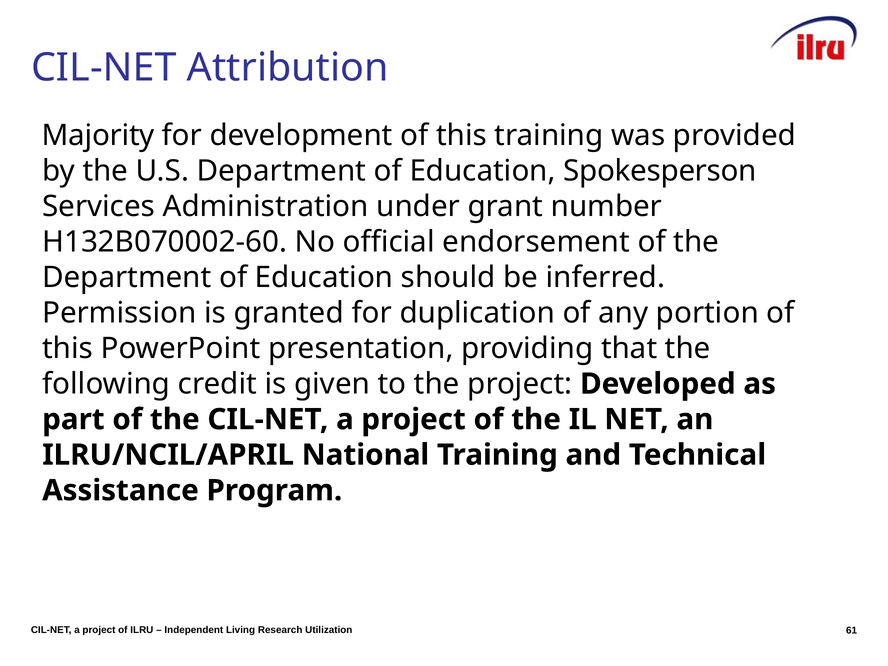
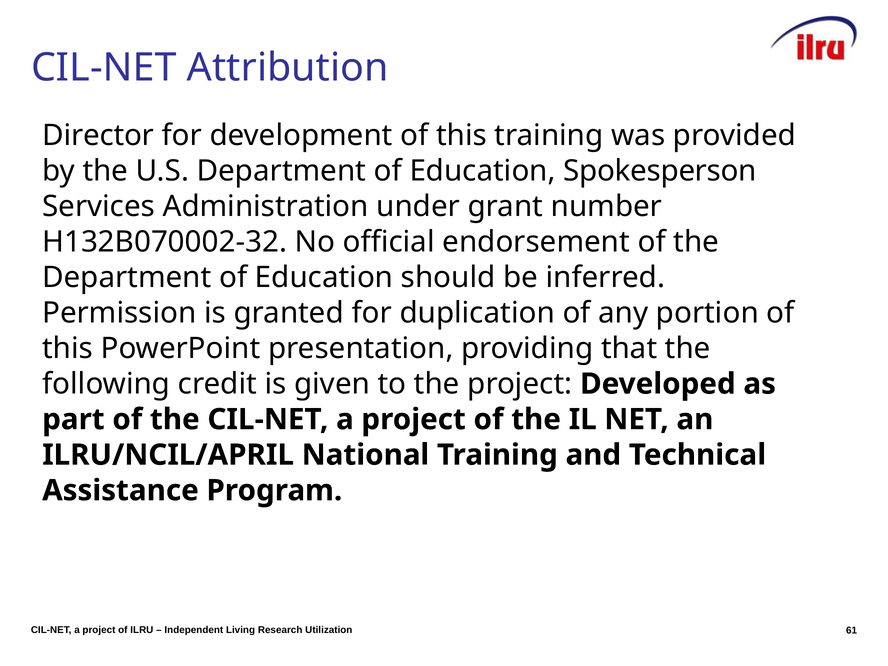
Majority: Majority -> Director (98, 135)
H132B070002-60: H132B070002-60 -> H132B070002-32 (165, 242)
